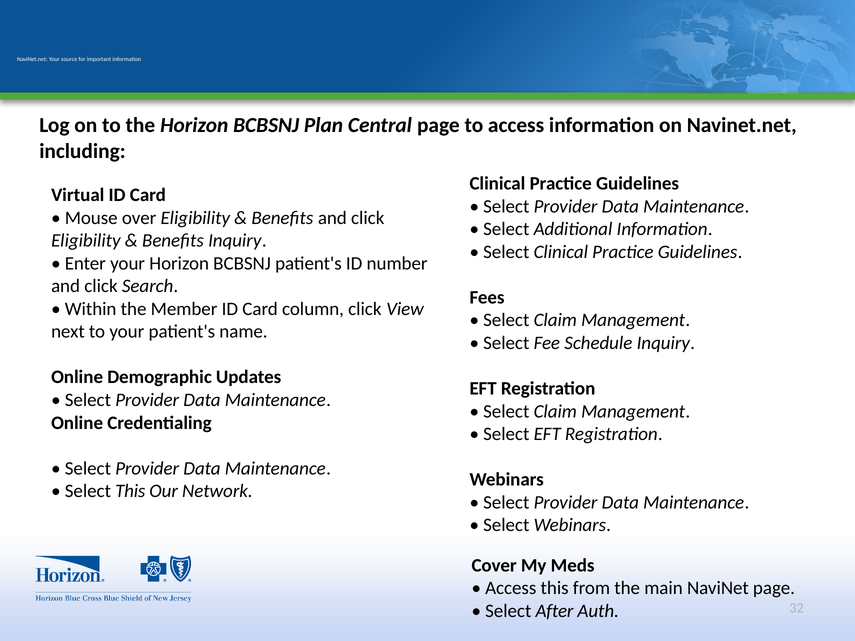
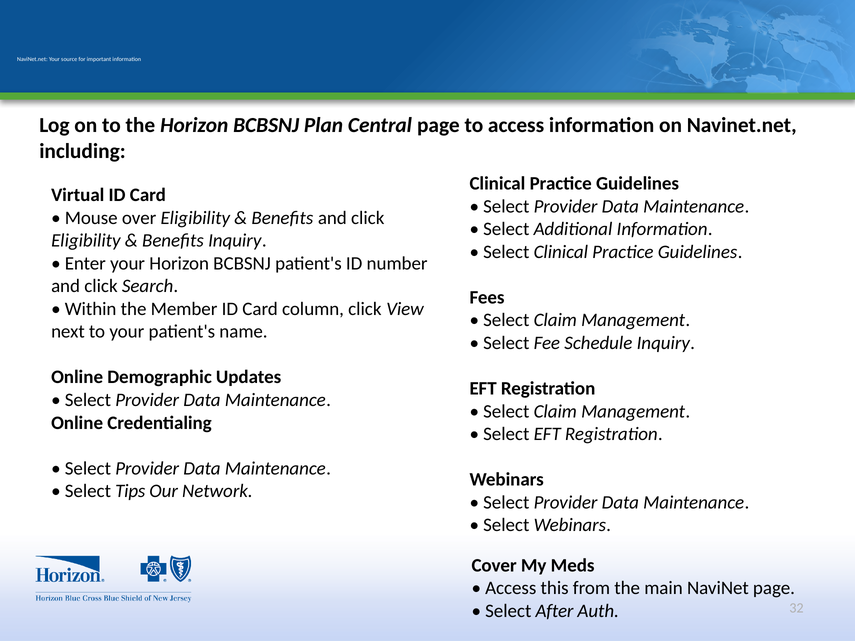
Select This: This -> Tips (130, 491)
